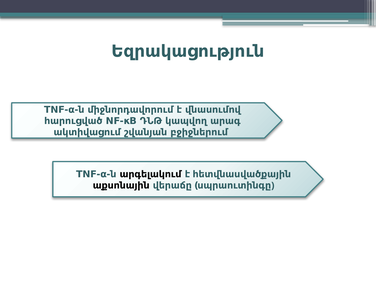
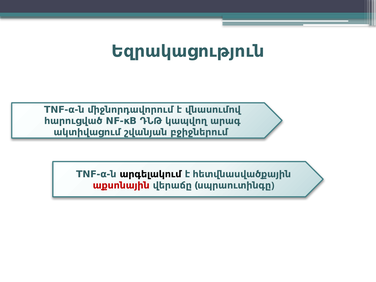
աքսոնային colour: black -> red (121, 185)
